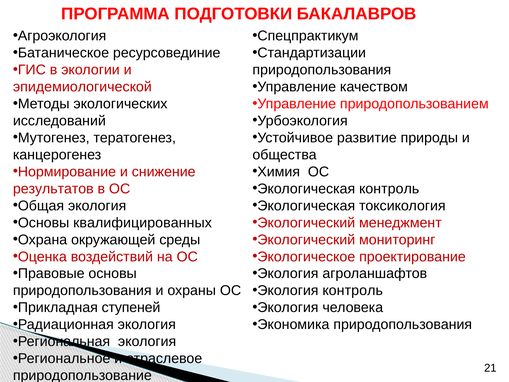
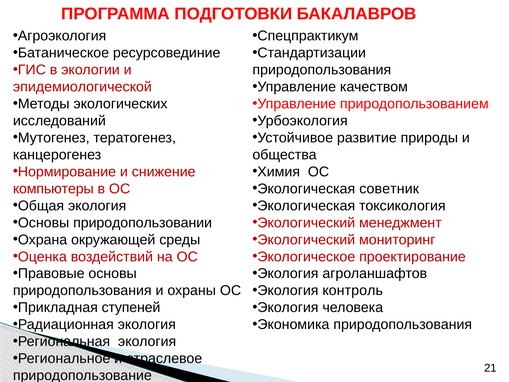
Экологическая контроль: контроль -> советник (389, 189)
результатов: результатов -> компьютеры (53, 189)
квалифицированных: квалифицированных -> природопользовании (143, 223)
